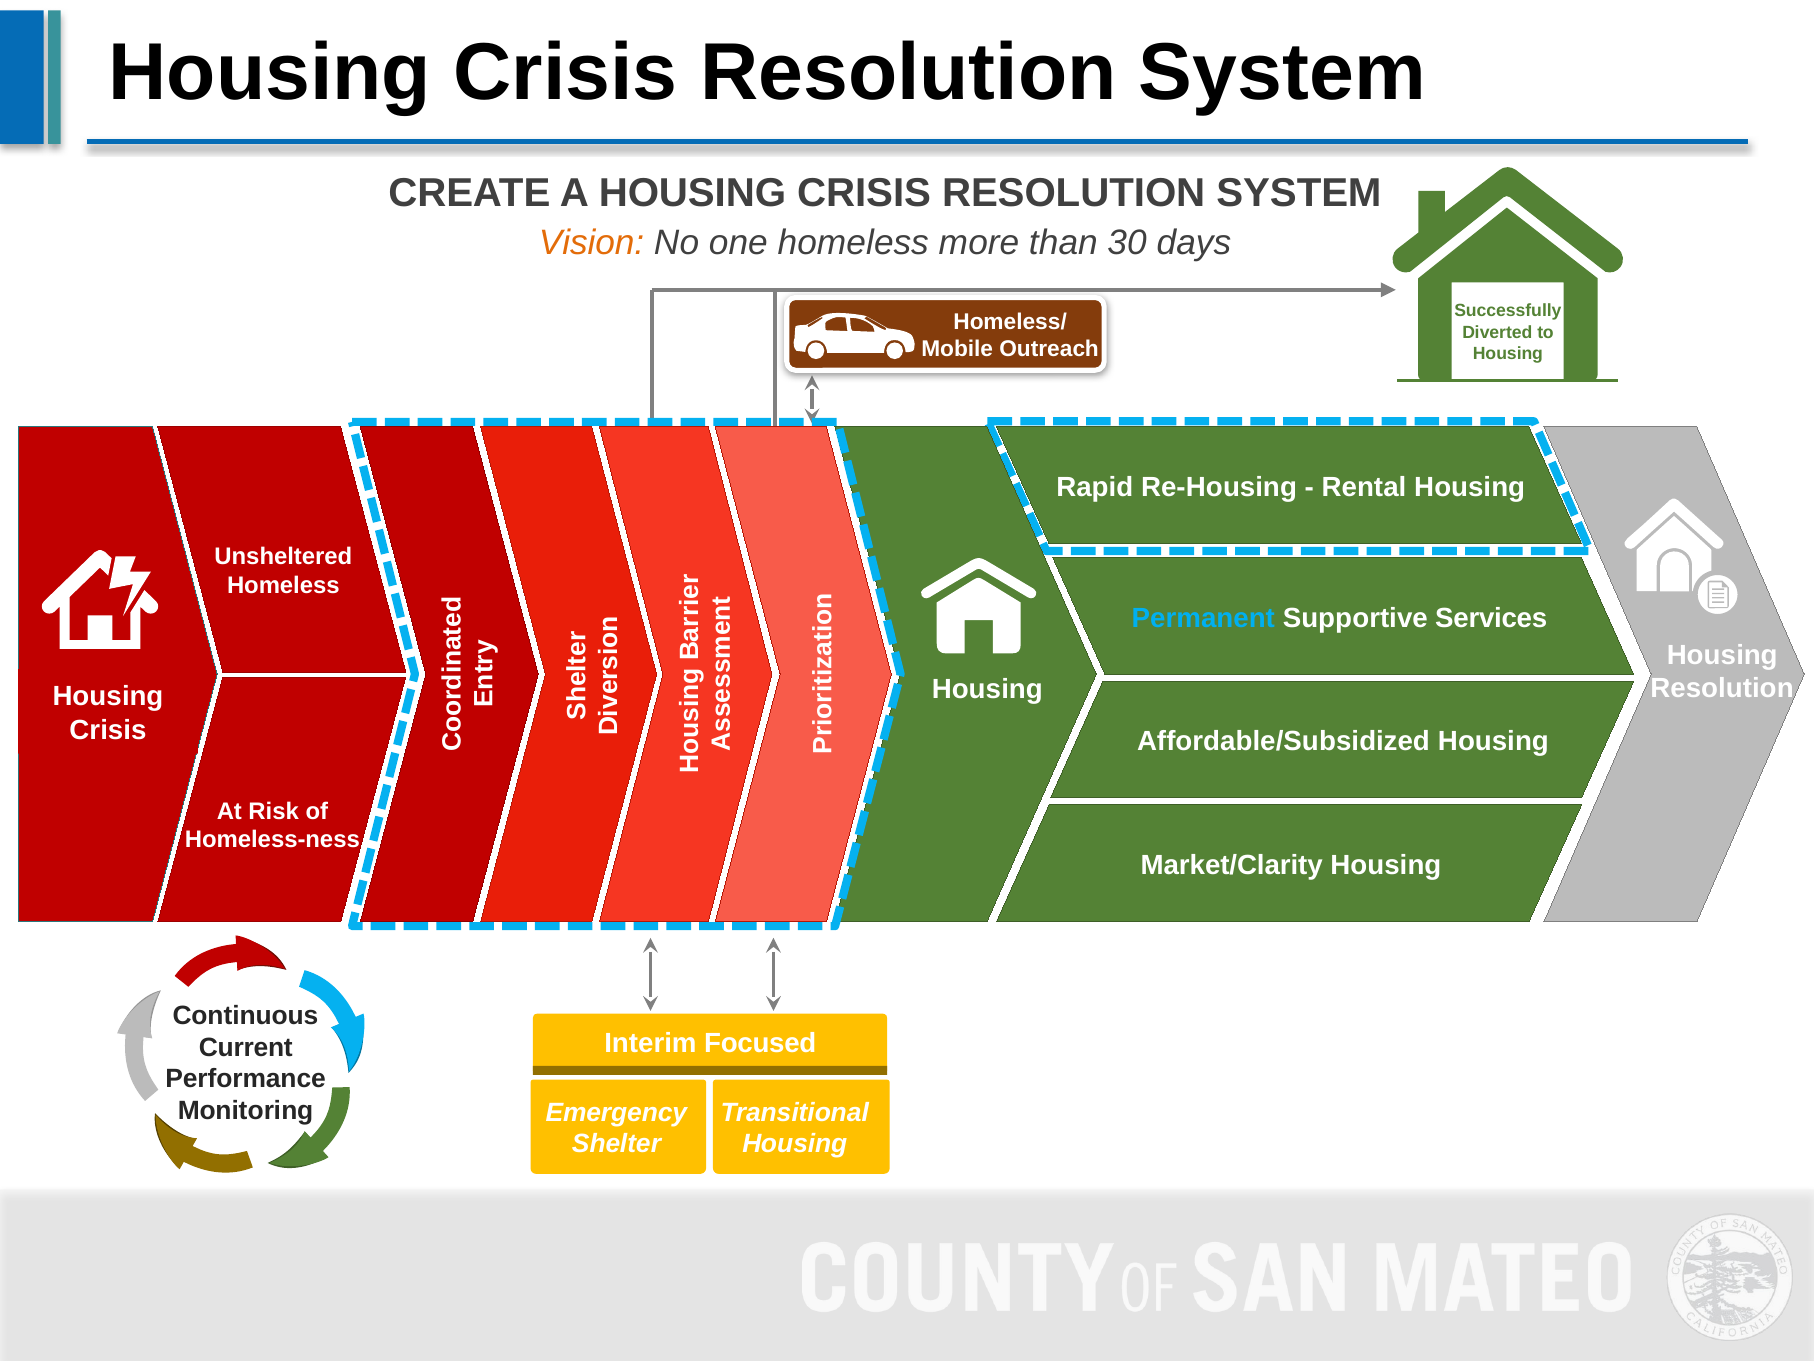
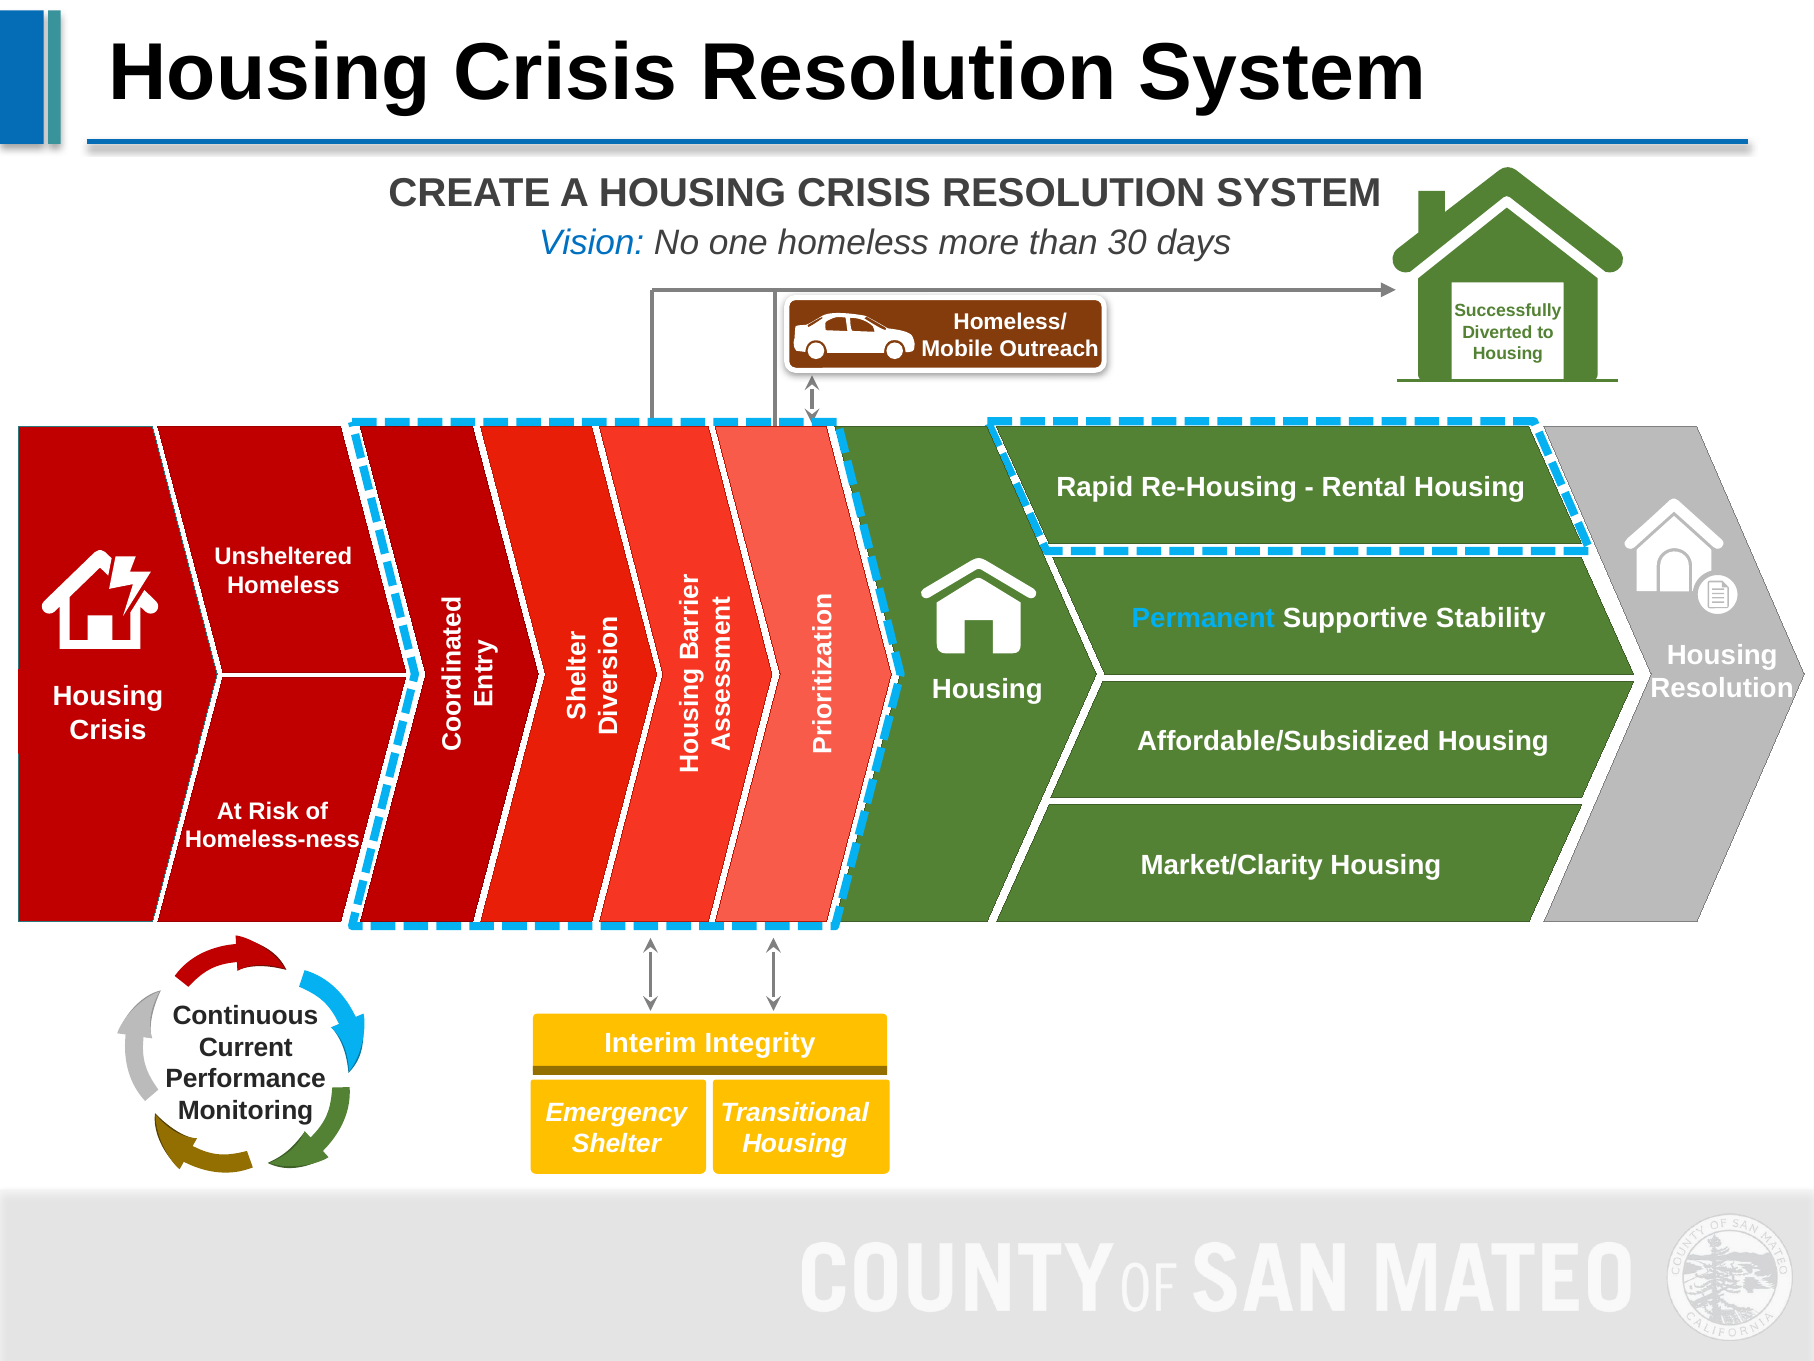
Vision colour: orange -> blue (592, 243)
Services: Services -> Stability (1491, 618)
Focused: Focused -> Integrity (760, 1043)
